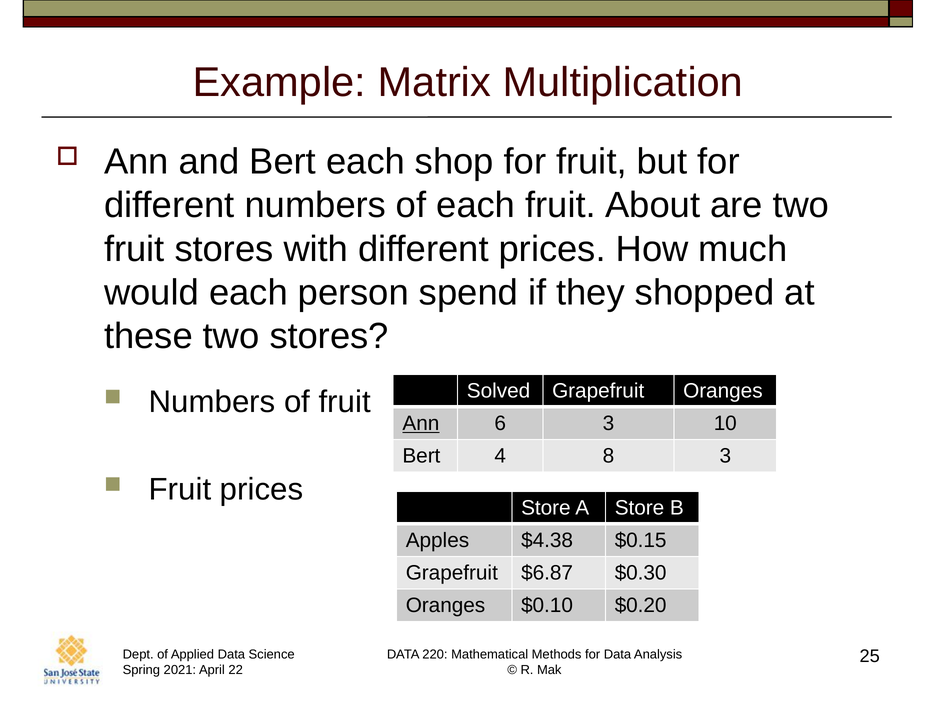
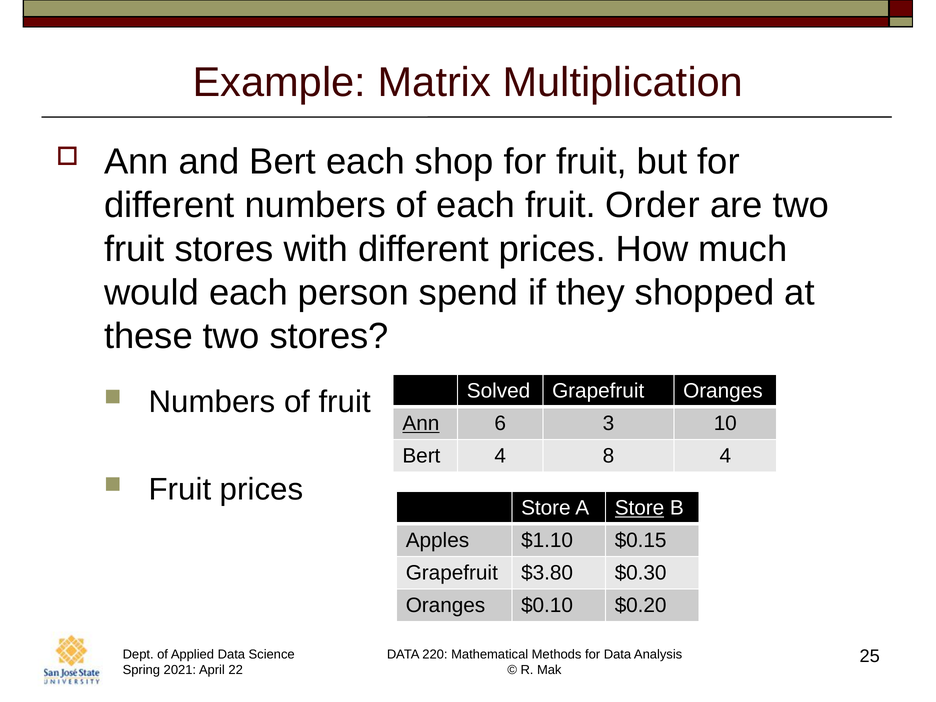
About: About -> Order (652, 205)
8 3: 3 -> 4 (725, 456)
Store underline: none -> present (640, 508)
$4.38: $4.38 -> $1.10 (547, 540)
$6.87: $6.87 -> $3.80 (547, 573)
